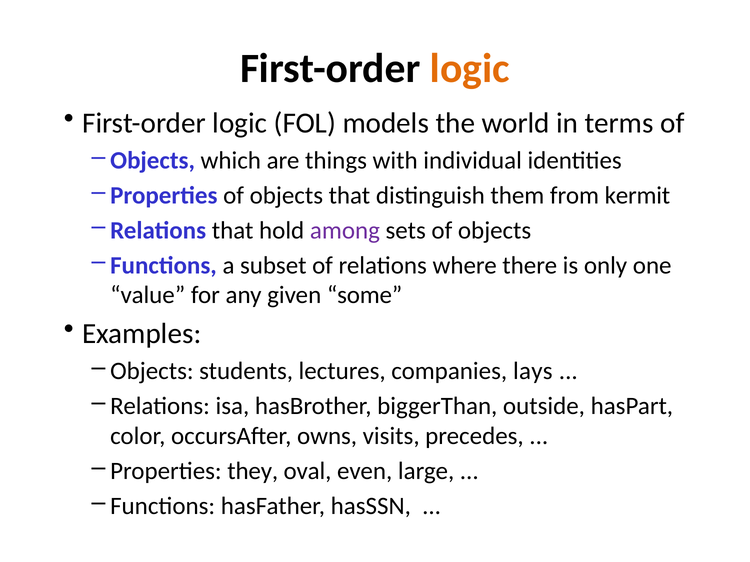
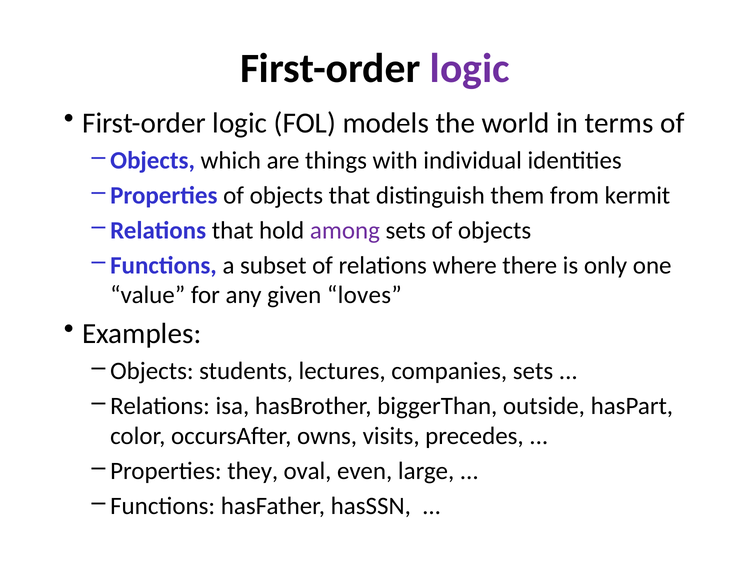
logic colour: orange -> purple (470, 69)
some: some -> loves (364, 295)
companies lays: lays -> sets (533, 371)
